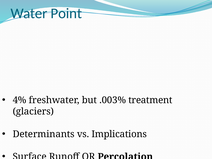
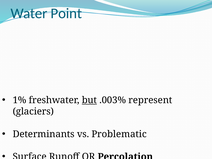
4%: 4% -> 1% (20, 100)
but underline: none -> present (89, 100)
treatment: treatment -> represent (150, 100)
Implications: Implications -> Problematic (119, 134)
